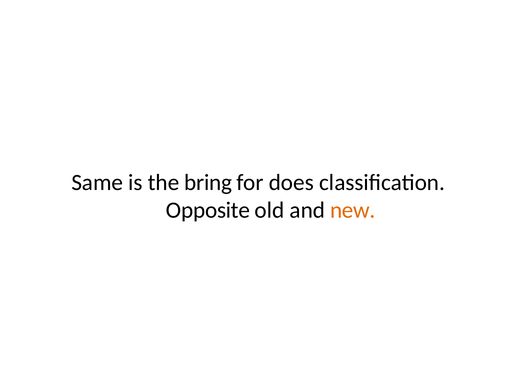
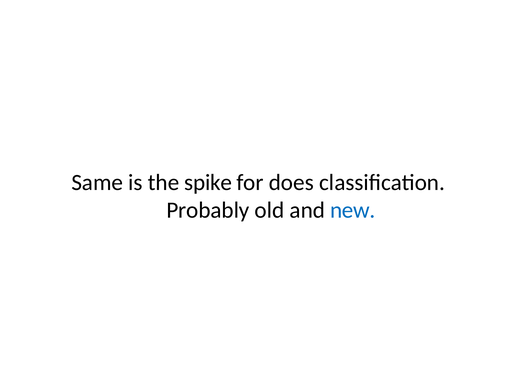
bring: bring -> spike (208, 182)
Opposite: Opposite -> Probably (208, 210)
new colour: orange -> blue (353, 210)
